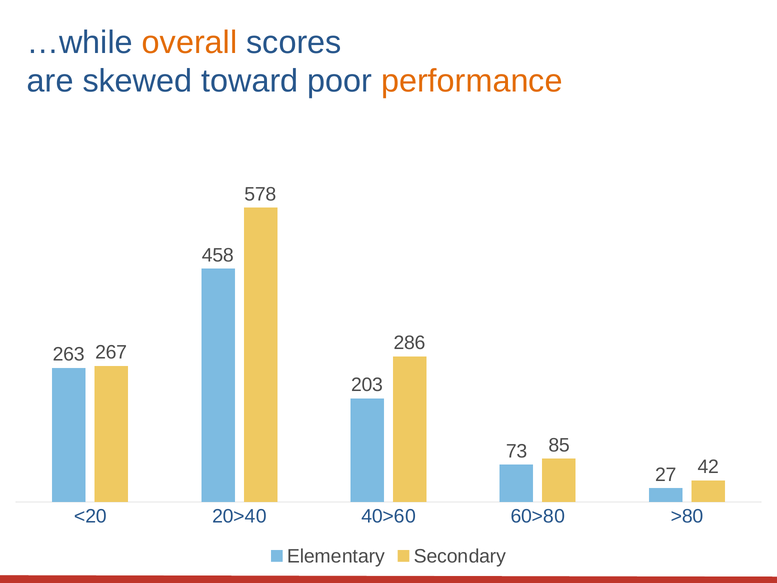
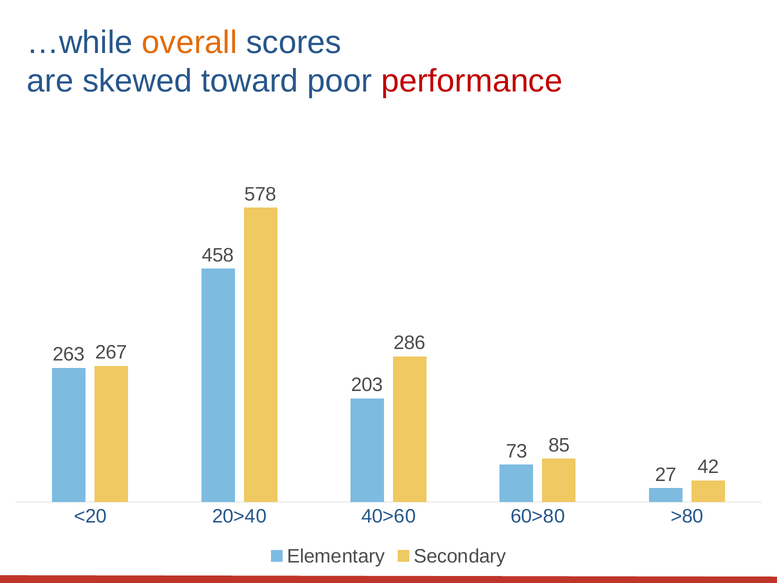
performance colour: orange -> red (472, 81)
